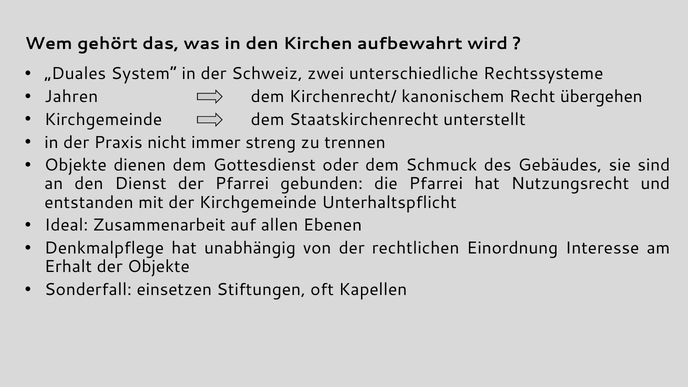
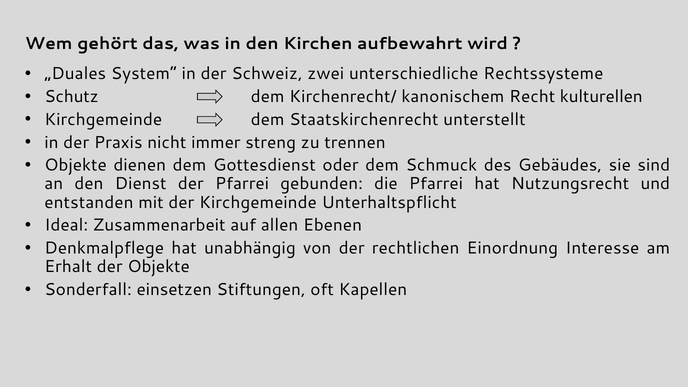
Jahren: Jahren -> Schutz (72, 97)
übergehen: übergehen -> kulturellen (601, 97)
